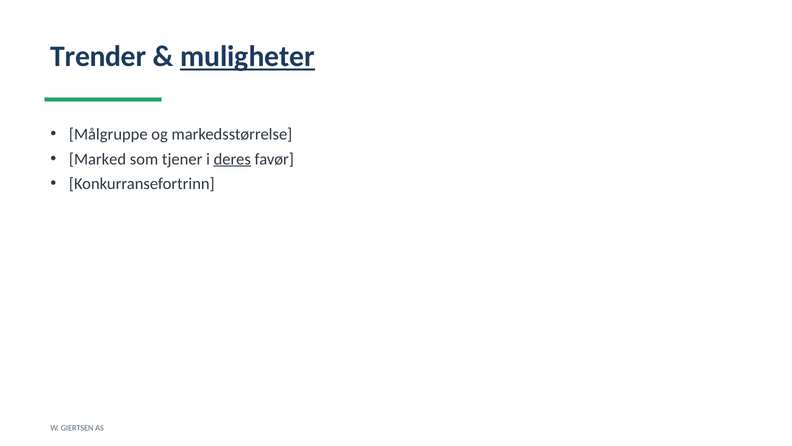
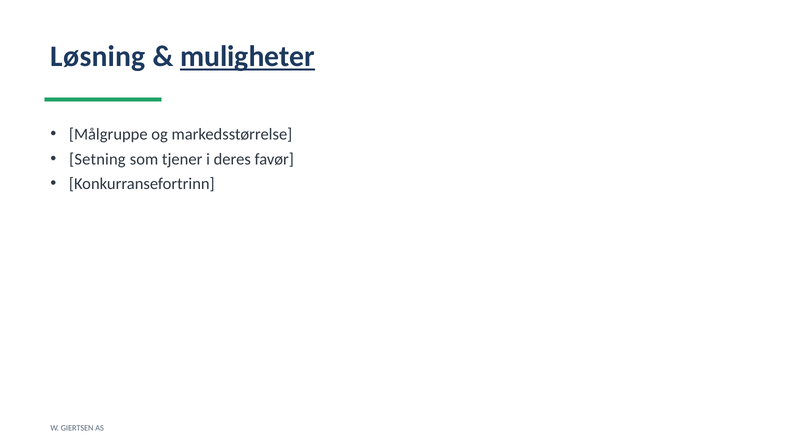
Trender: Trender -> Løsning (98, 57)
Marked: Marked -> Setning (97, 159)
deres underline: present -> none (232, 159)
